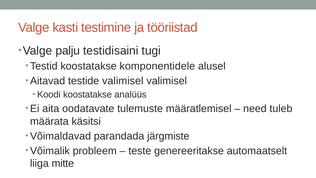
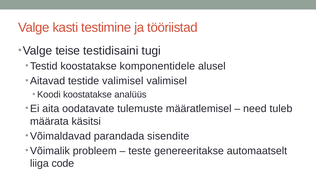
palju: palju -> teise (68, 51)
järgmiste: järgmiste -> sisendite (168, 136)
mitte: mitte -> code (63, 163)
